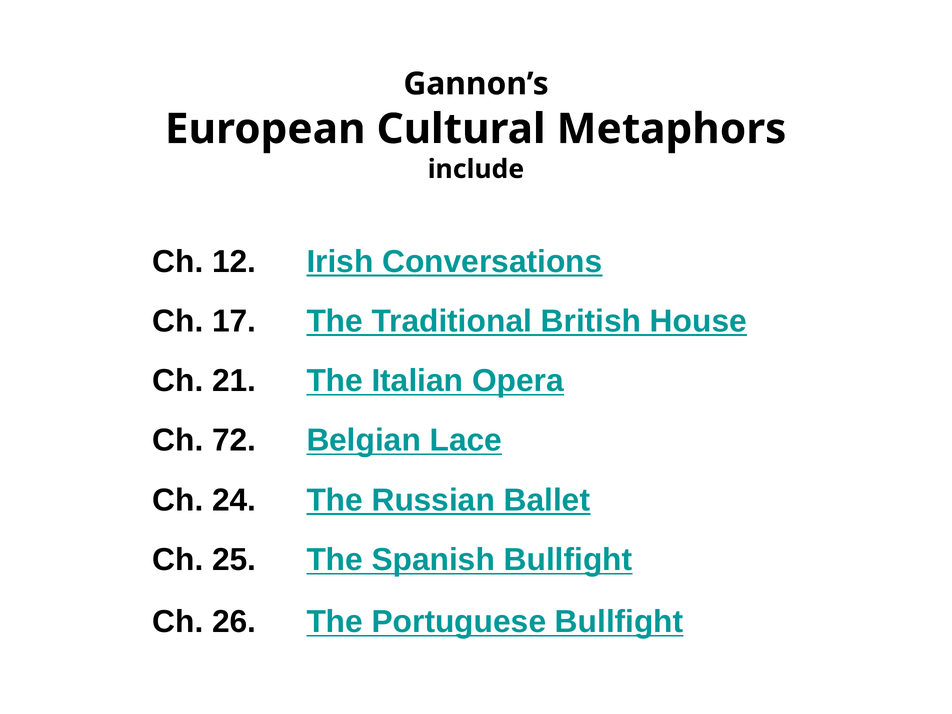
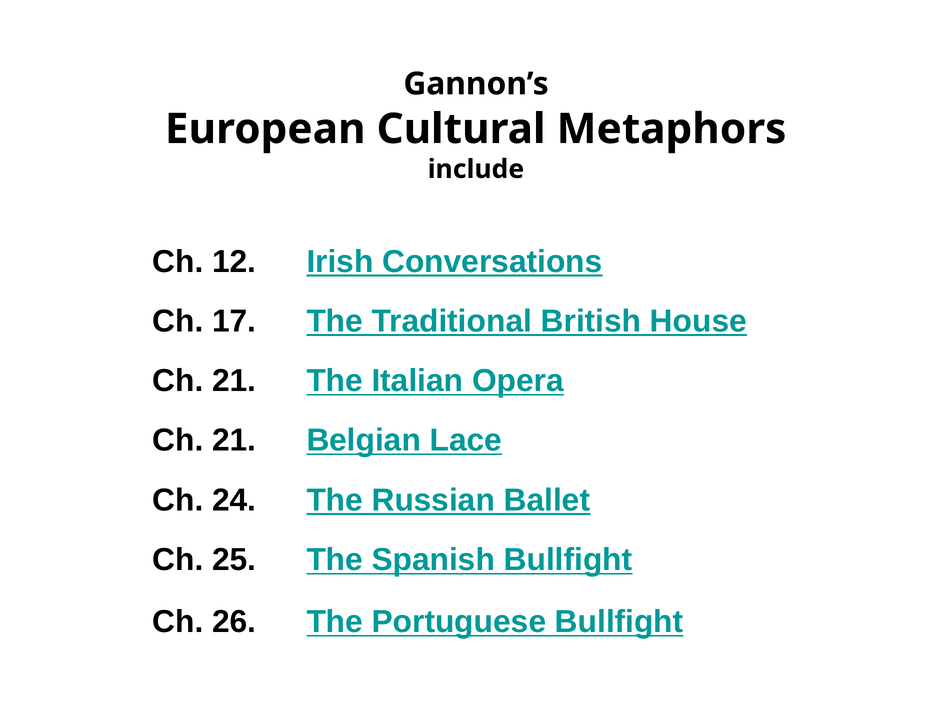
72: 72 -> 21 (234, 440)
